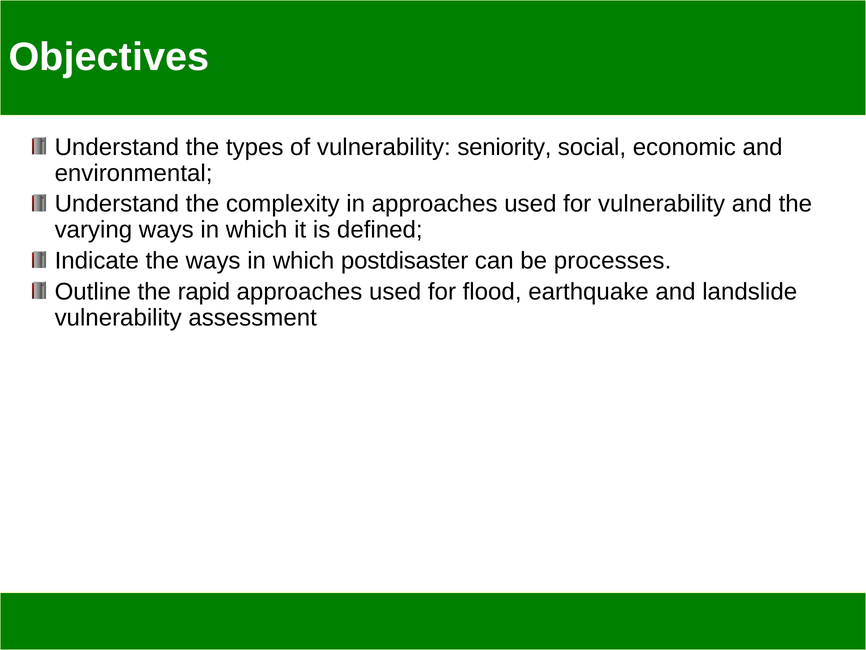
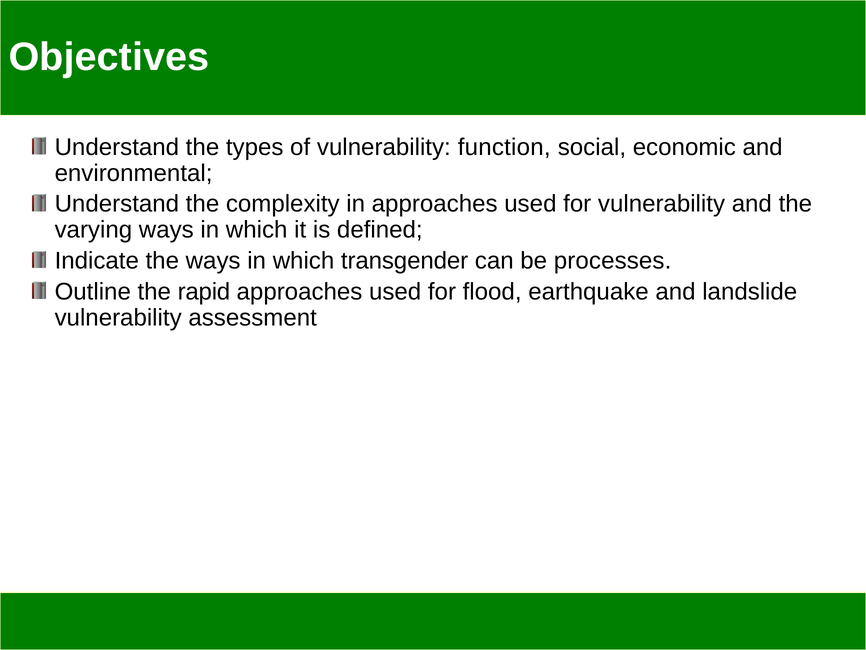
seniority: seniority -> function (504, 147)
postdisaster: postdisaster -> transgender (405, 261)
